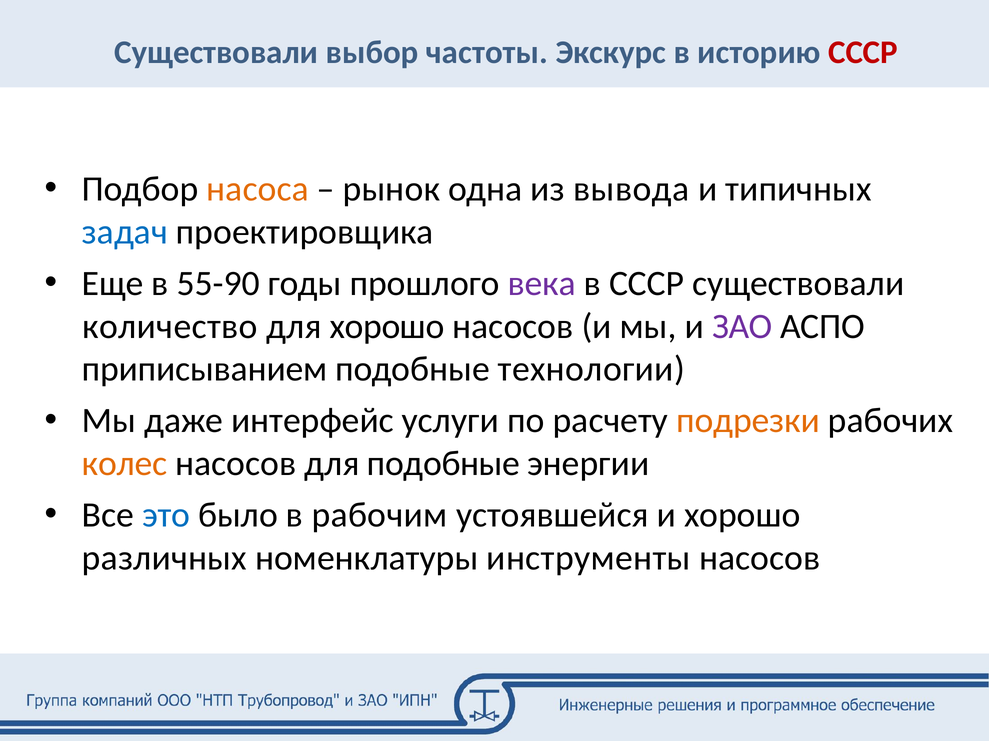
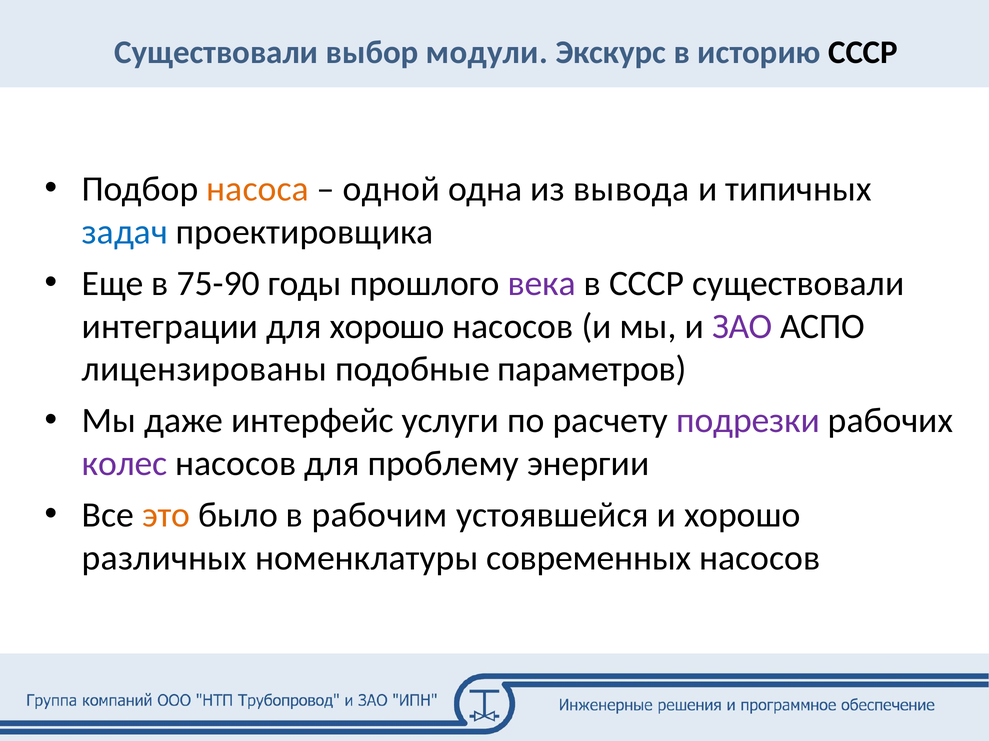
частоты: частоты -> модули (487, 52)
СССР colour: red -> black (863, 52)
рынок: рынок -> одной (391, 189)
55-90: 55-90 -> 75-90 (218, 284)
количество: количество -> интеграции (170, 327)
приписыванием: приписыванием -> лицензированы (204, 369)
технологии: технологии -> параметров (592, 369)
подрезки colour: orange -> purple (748, 421)
колес colour: orange -> purple (125, 464)
для подобные: подобные -> проблему (443, 464)
это colour: blue -> orange (166, 516)
инструменты: инструменты -> современных (589, 558)
